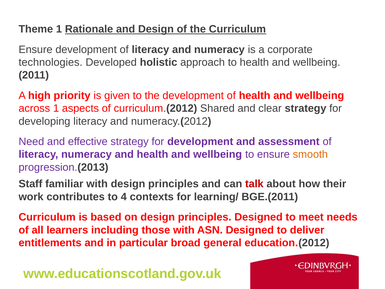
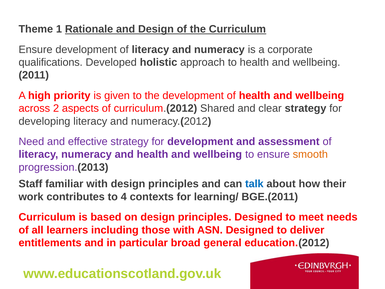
technologies: technologies -> qualifications (51, 62)
across 1: 1 -> 2 (56, 108)
talk colour: red -> blue (254, 184)
